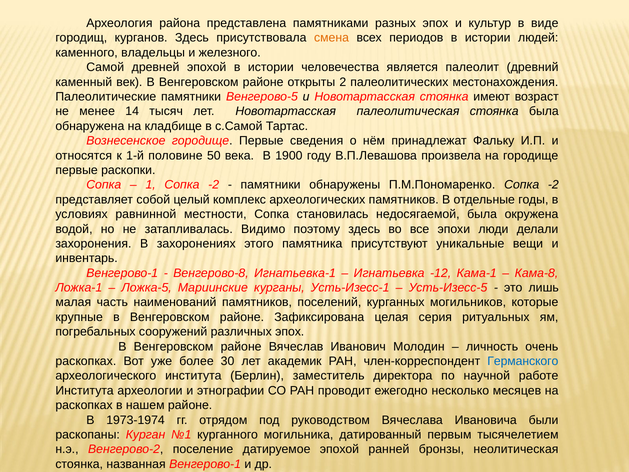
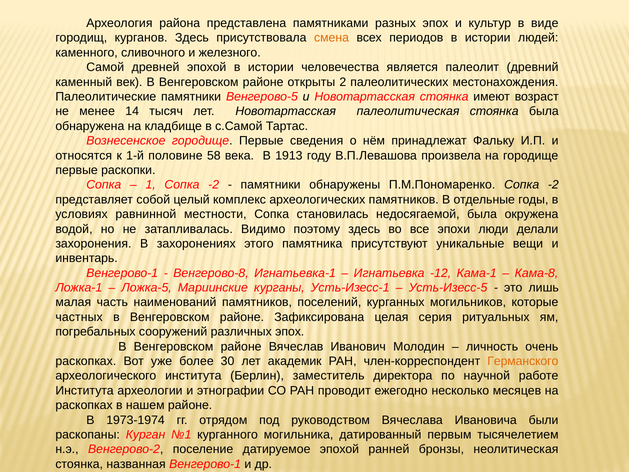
владельцы: владельцы -> сливочного (153, 53)
50: 50 -> 58 (214, 155)
1900: 1900 -> 1913 (289, 155)
крупные: крупные -> частных (79, 317)
Германского colour: blue -> orange (523, 361)
